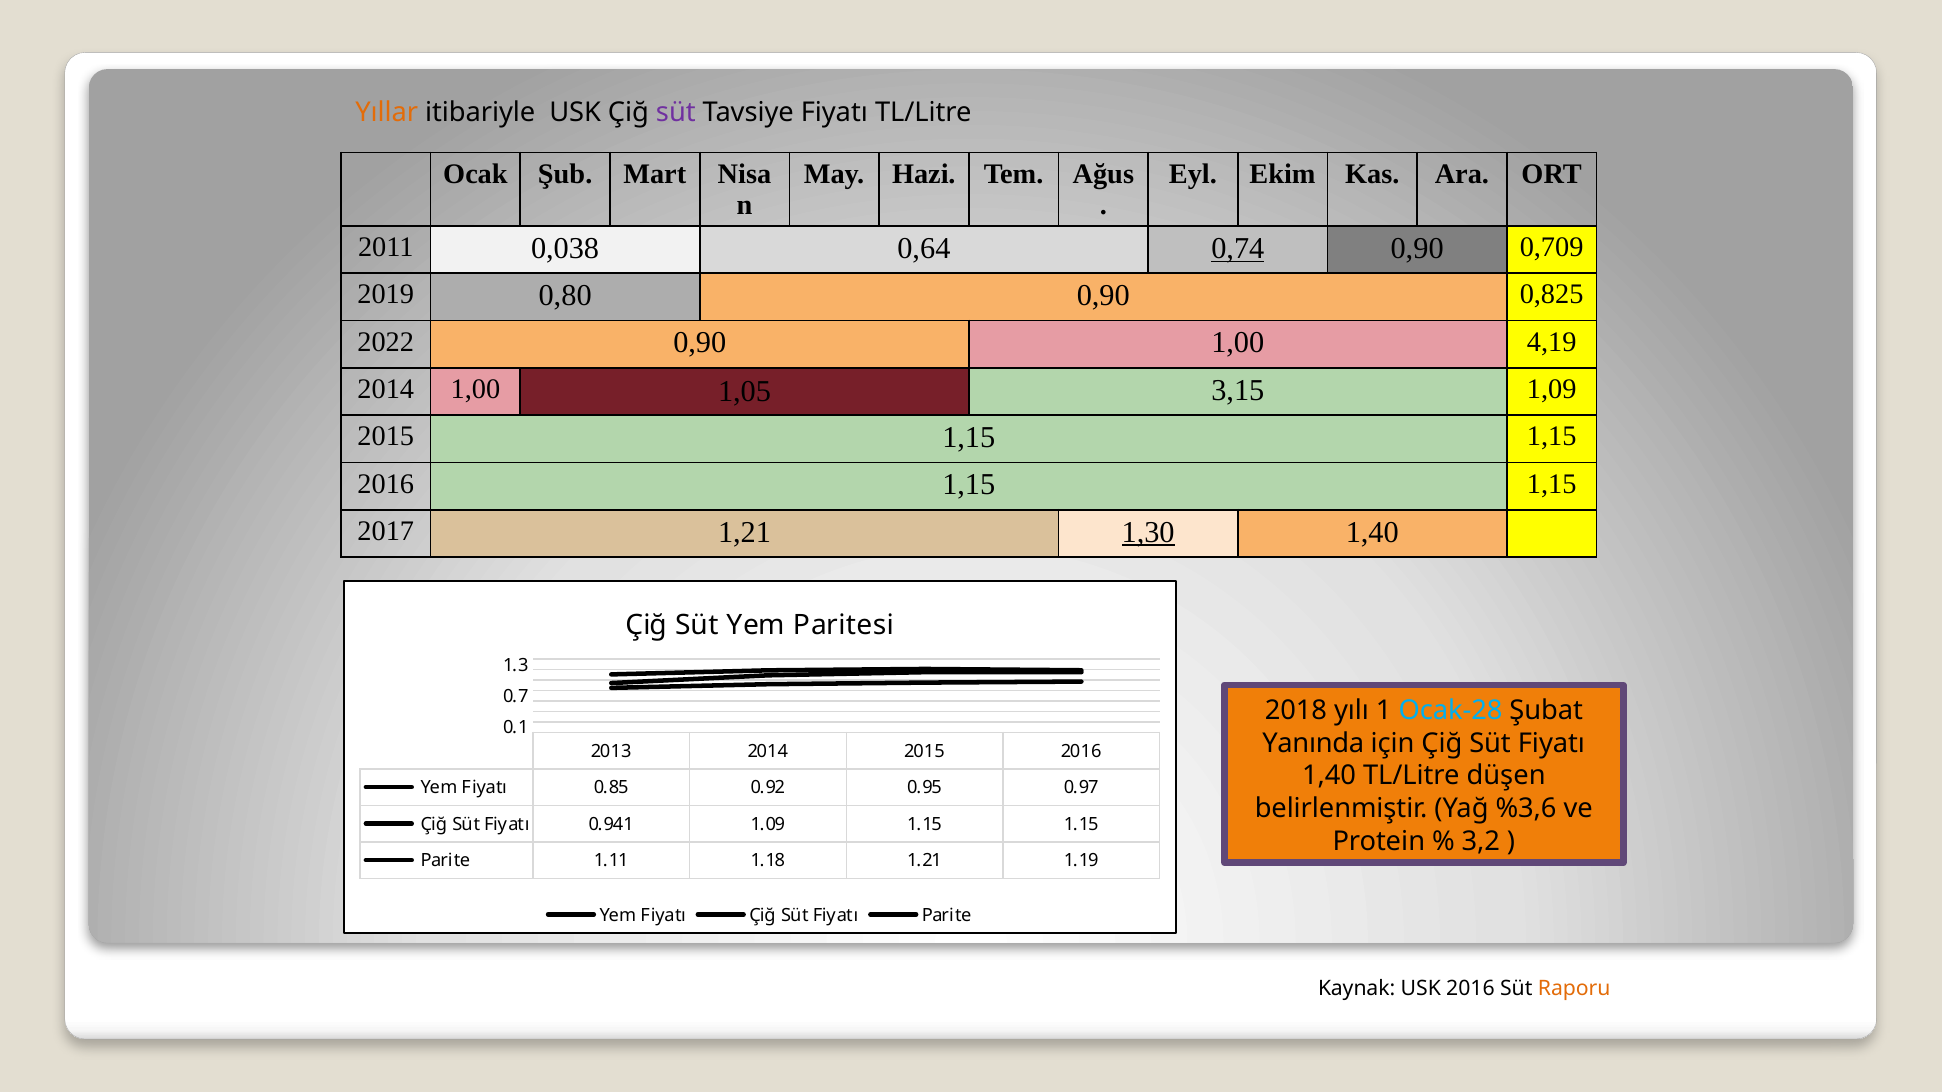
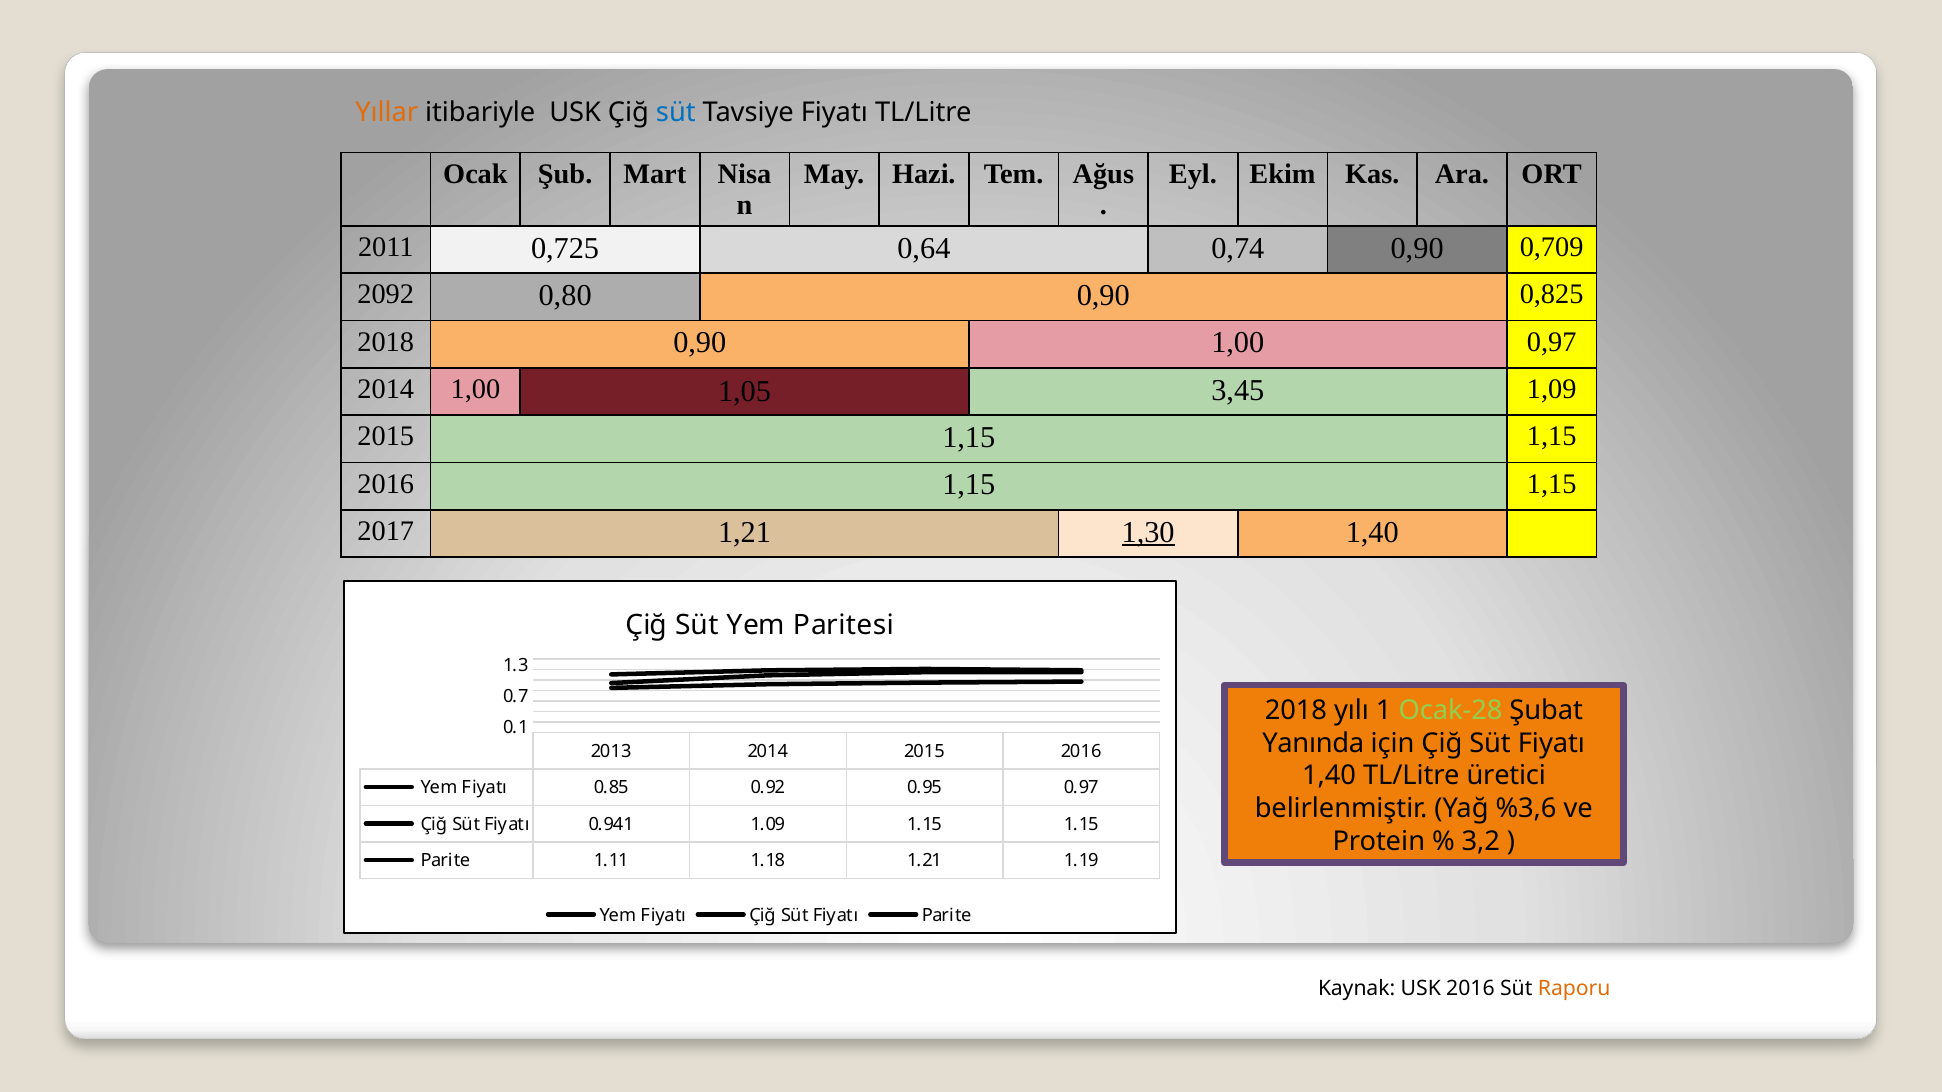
süt colour: purple -> blue (676, 113)
0,038: 0,038 -> 0,725 (565, 248)
0,74 underline: present -> none (1238, 248)
2019: 2019 -> 2092 (386, 295)
2022: 2022 -> 2018 (386, 342)
4,19: 4,19 -> 0,97 (1552, 342)
3,15: 3,15 -> 3,45 (1238, 390)
Ocak-28 colour: light blue -> light green (1451, 711)
düşen: düşen -> üretici (1506, 776)
